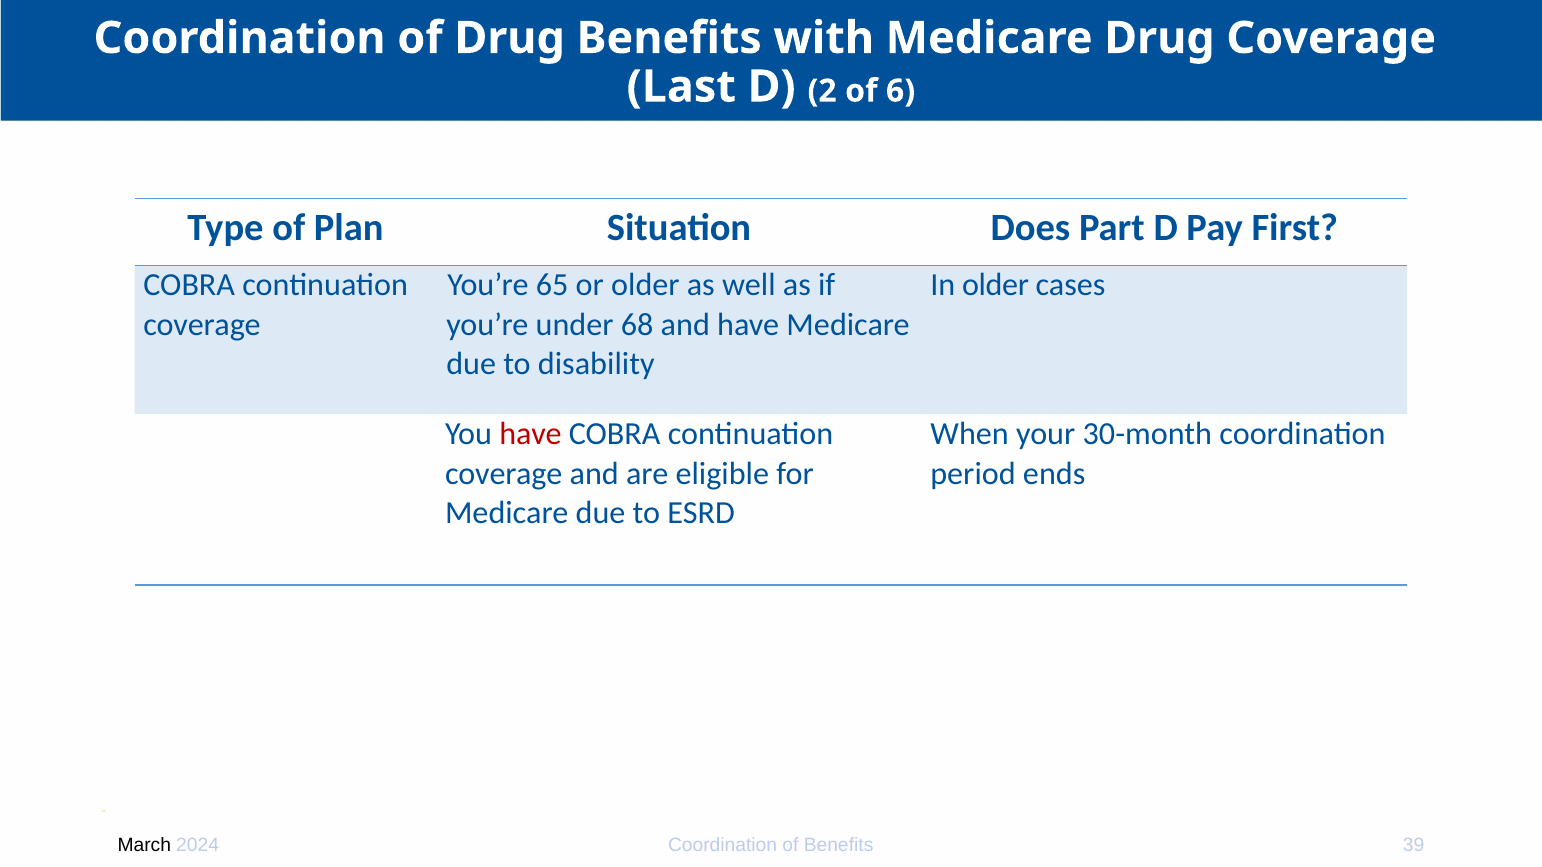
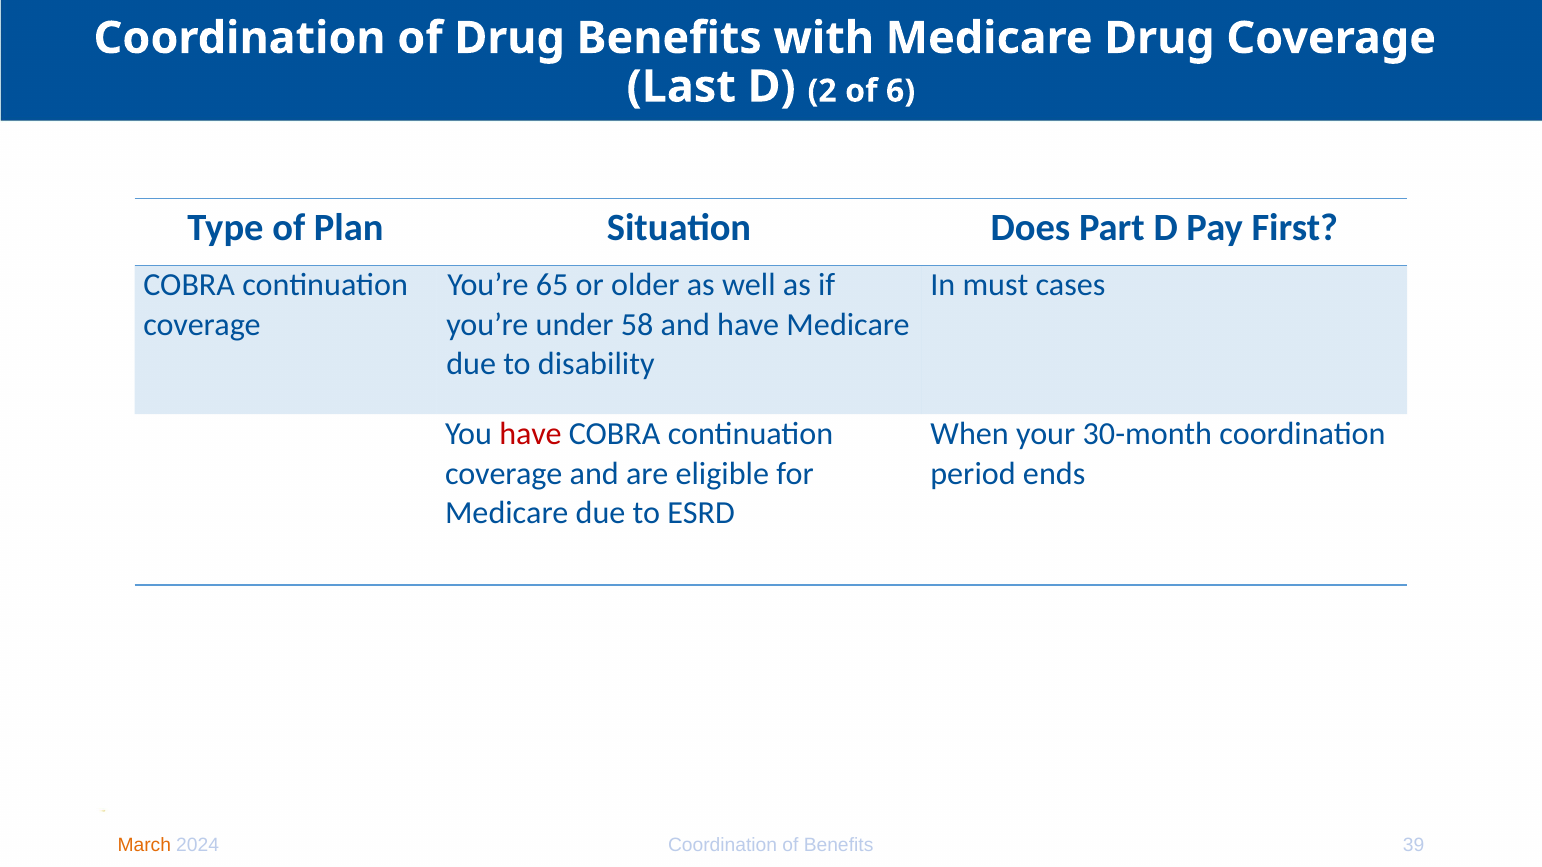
In older: older -> must (995, 285)
68: 68 -> 58 (637, 325)
March colour: black -> orange (144, 845)
